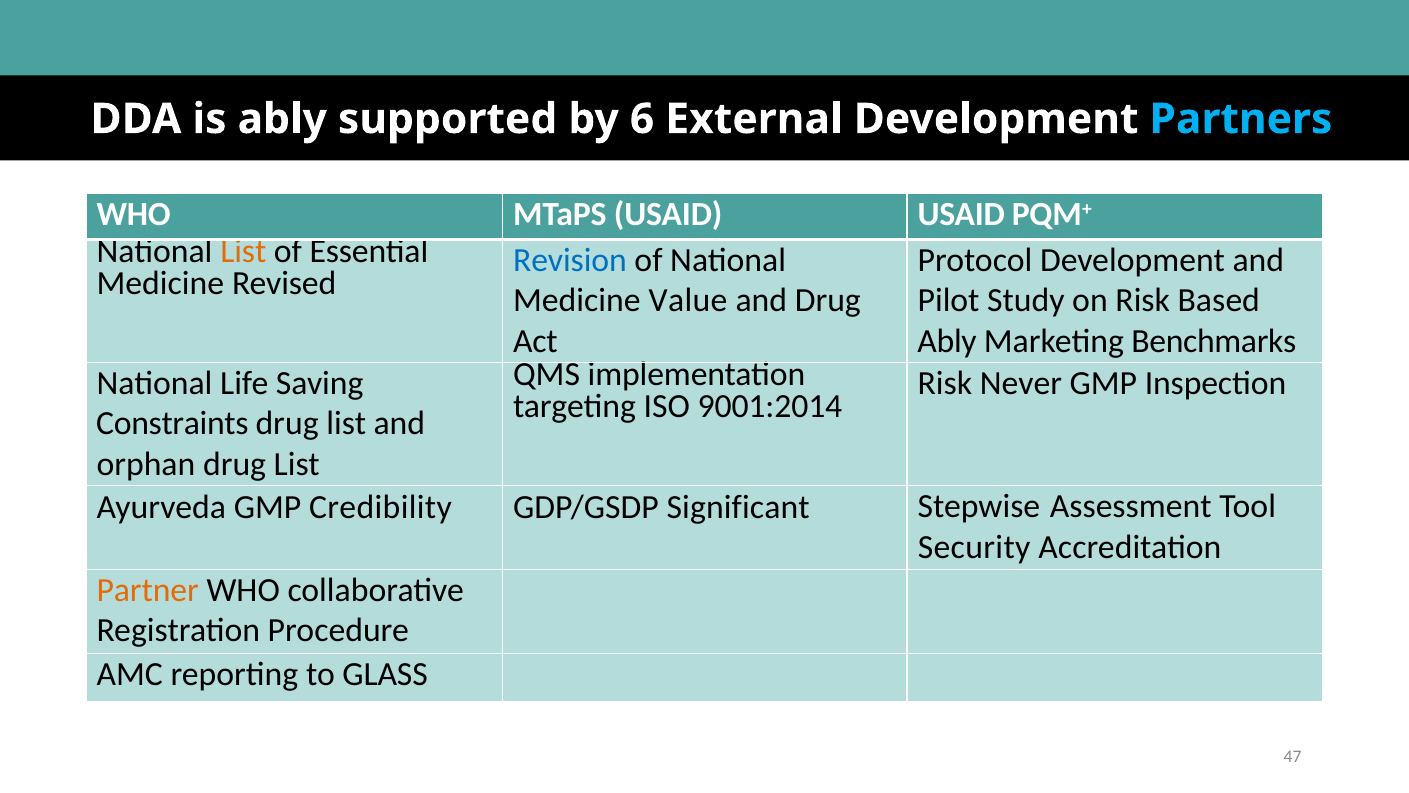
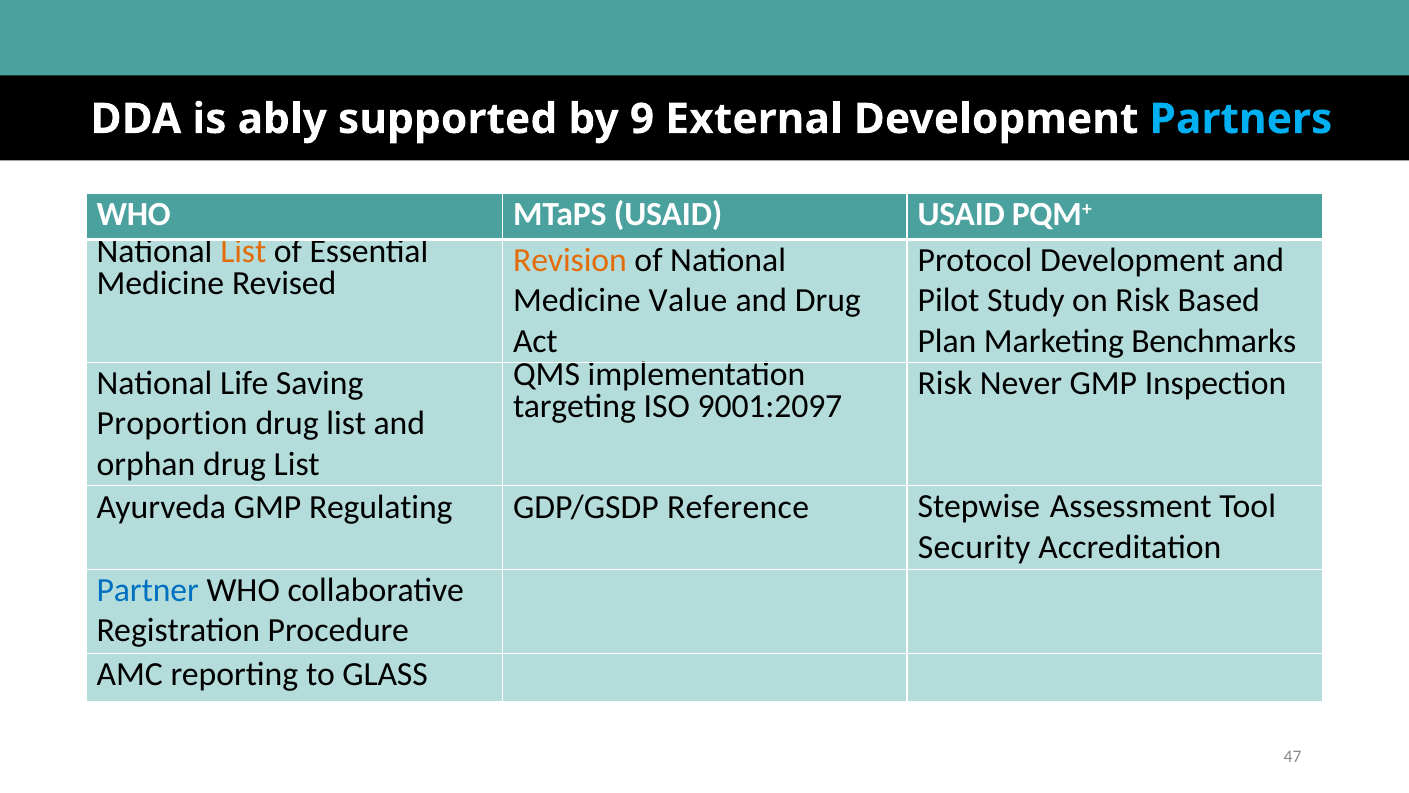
6: 6 -> 9 (642, 119)
Revision colour: blue -> orange (570, 260)
Ably: Ably -> Plan (947, 341)
9001:2014: 9001:2014 -> 9001:2097 (770, 406)
Constraints: Constraints -> Proportion (172, 424)
Credibility: Credibility -> Regulating (381, 507)
Significant: Significant -> Reference (738, 507)
Partner colour: orange -> blue (148, 590)
